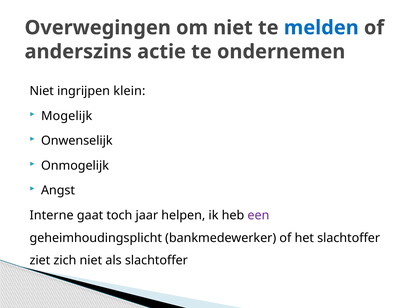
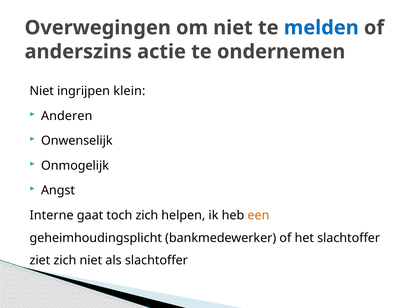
Mogelijk: Mogelijk -> Anderen (67, 116)
toch jaar: jaar -> zich (147, 216)
een colour: purple -> orange (258, 216)
